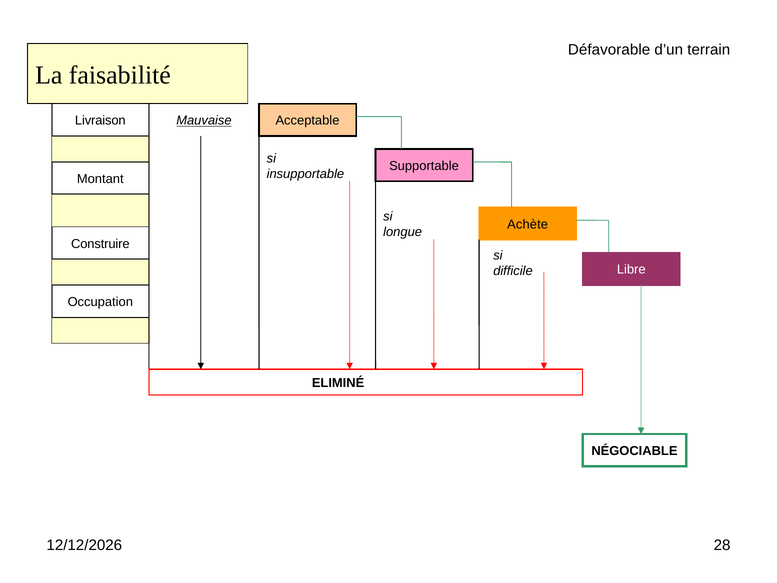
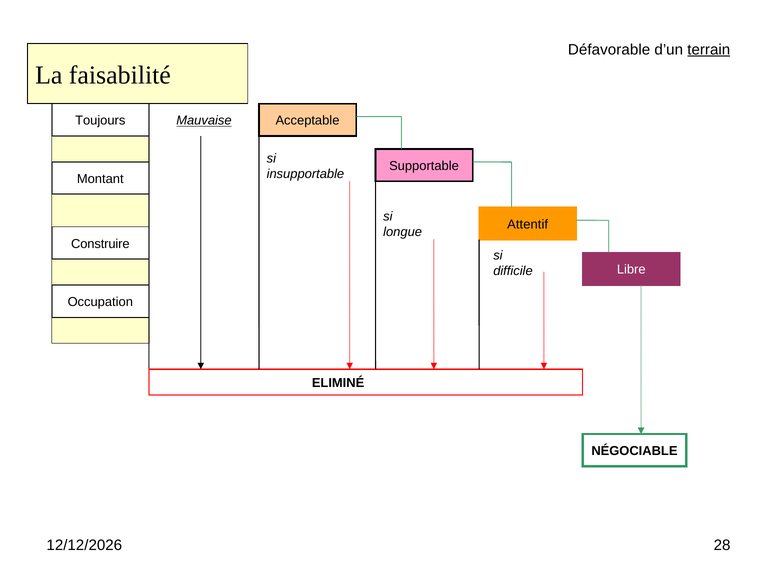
terrain underline: none -> present (709, 50)
Livraison: Livraison -> Toujours (100, 121)
Achète: Achète -> Attentif (528, 224)
